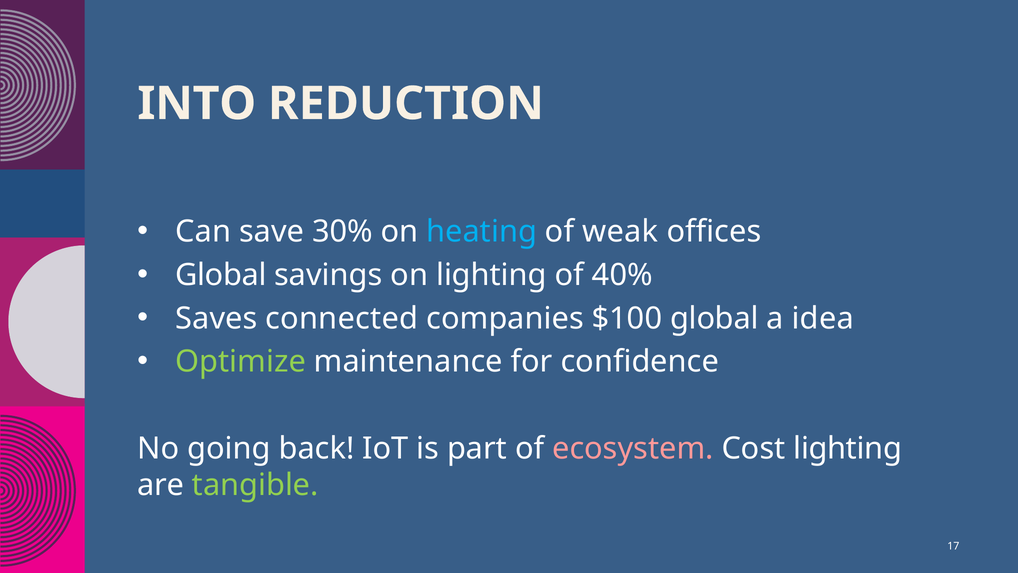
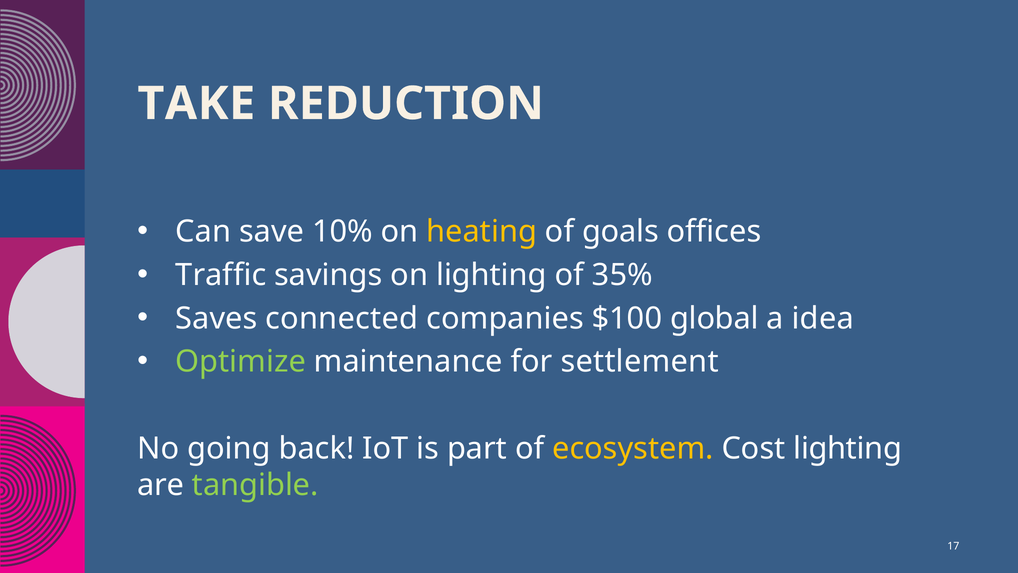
INTO: INTO -> TAKE (196, 104)
30%: 30% -> 10% (342, 232)
heating colour: light blue -> yellow (482, 232)
weak: weak -> goals (621, 232)
Global: Global -> Traffic (221, 275)
40%: 40% -> 35% (622, 275)
confidence: confidence -> settlement (640, 361)
ecosystem colour: pink -> yellow (633, 448)
